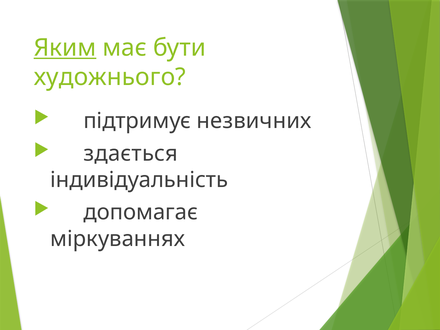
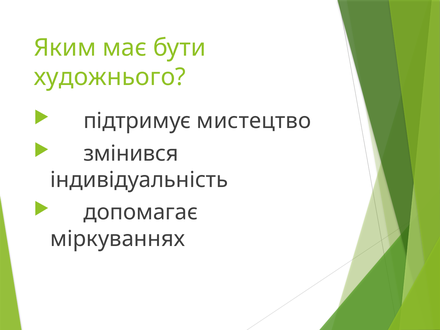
Яким underline: present -> none (65, 48)
незвичних: незвичних -> мистецтво (254, 121)
здається: здається -> змінився (131, 153)
